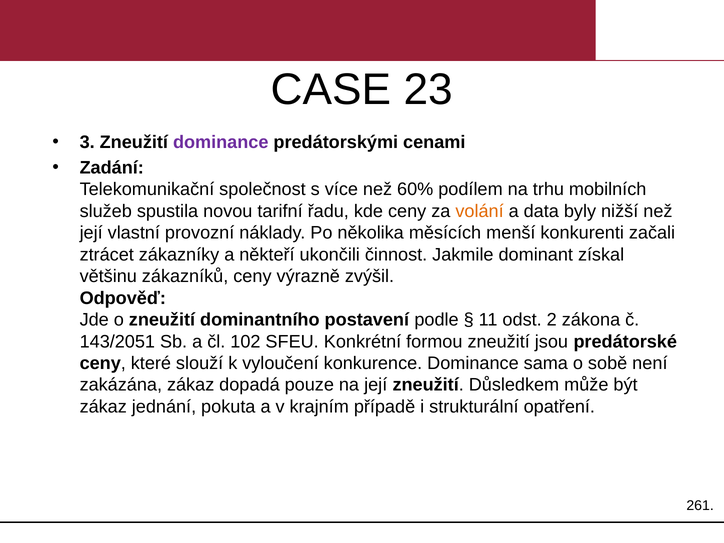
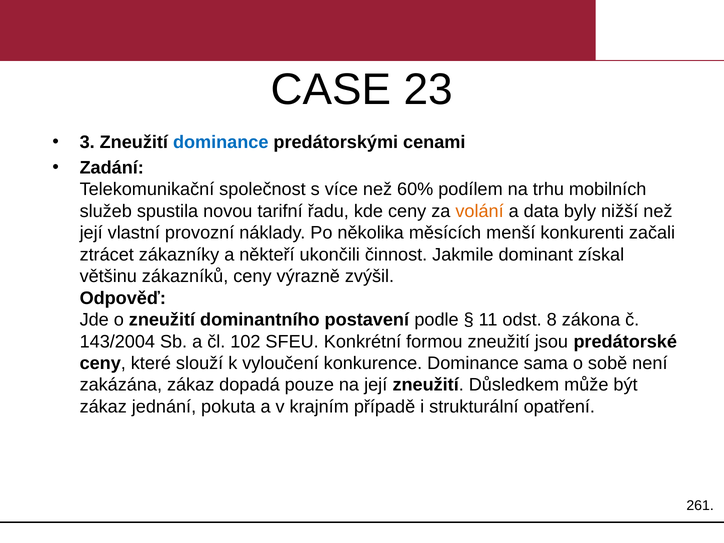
dominance colour: purple -> blue (221, 142)
2: 2 -> 8 (552, 320)
143/2051: 143/2051 -> 143/2004 (117, 342)
